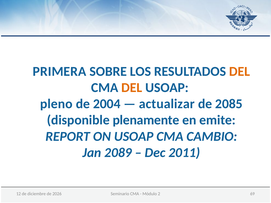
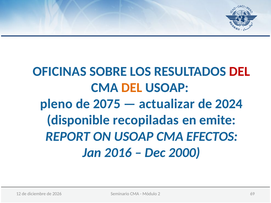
PRIMERA: PRIMERA -> OFICINAS (60, 71)
DEL colour: orange -> red (240, 71)
2004: 2004 -> 2075 (107, 104)
2085: 2085 -> 2024 (229, 104)
plenamente: plenamente -> recopiladas (146, 120)
CAMBIO: CAMBIO -> EFECTOS (212, 137)
2089: 2089 -> 2016 (118, 153)
2011: 2011 -> 2000 (184, 153)
